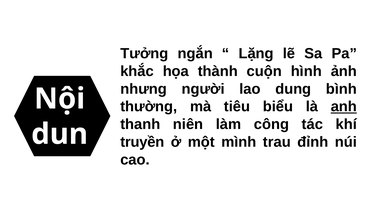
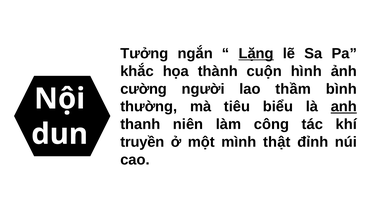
Lặng underline: none -> present (256, 53)
nhưng: nhưng -> cường (144, 89)
dung: dung -> thầm (293, 89)
trau: trau -> thật (277, 142)
